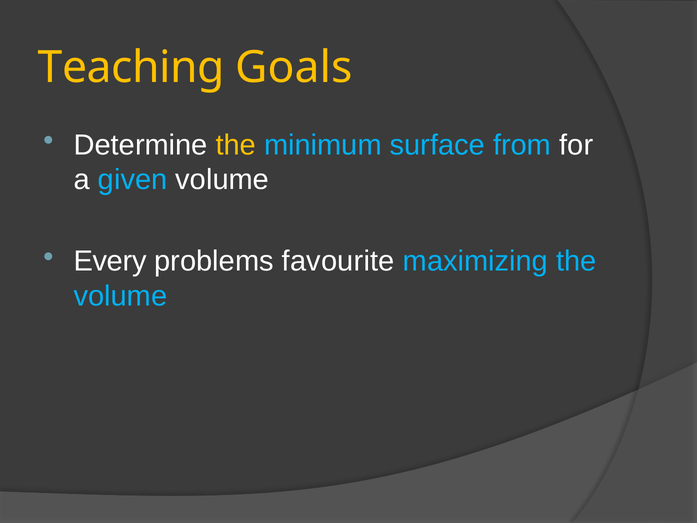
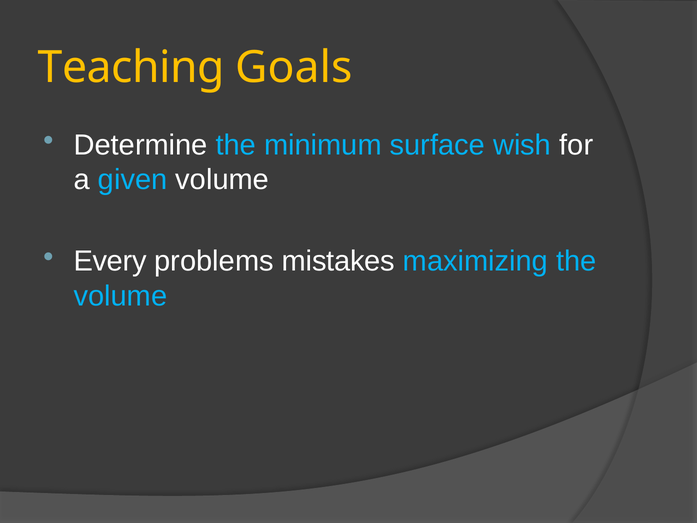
the colour: yellow -> light blue (236, 145)
from: from -> wish (522, 145)
favourite: favourite -> mistakes (338, 261)
